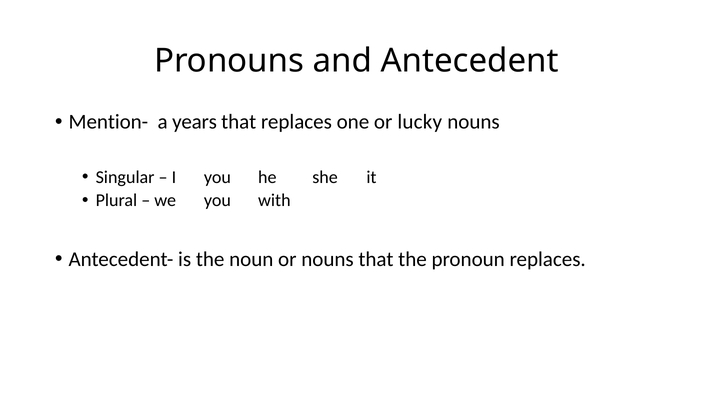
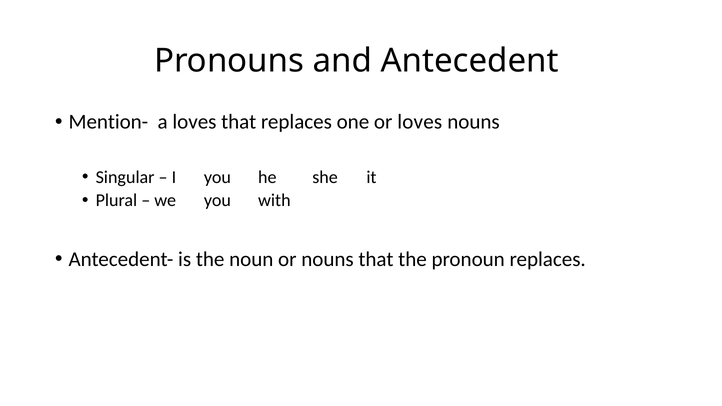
a years: years -> loves (194, 122)
or lucky: lucky -> loves (420, 122)
